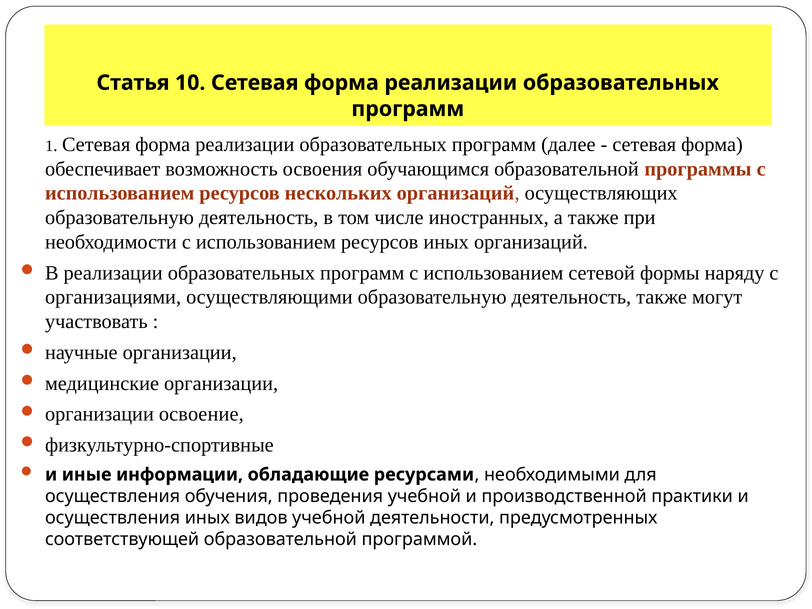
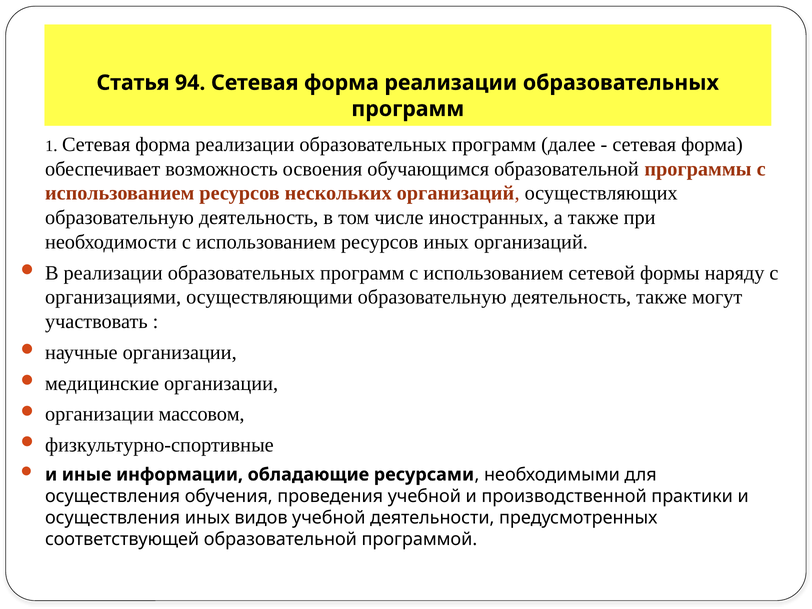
10: 10 -> 94 (190, 83)
освоение: освоение -> массовом (202, 414)
